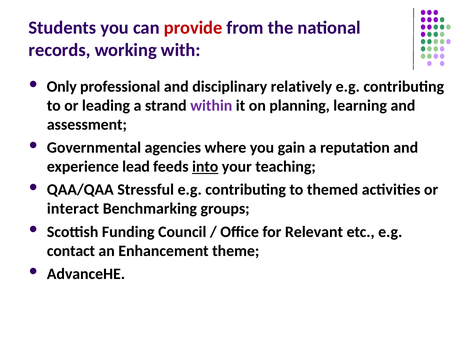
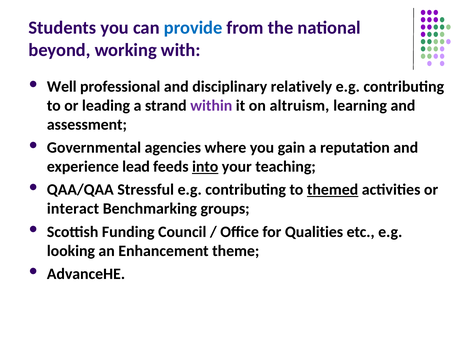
provide colour: red -> blue (193, 28)
records: records -> beyond (60, 50)
Only: Only -> Well (62, 86)
planning: planning -> altruism (299, 105)
themed underline: none -> present (333, 189)
Relevant: Relevant -> Qualities (314, 231)
contact: contact -> looking (71, 250)
